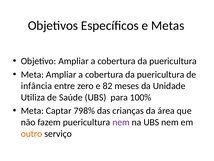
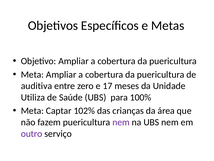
infância: infância -> auditiva (36, 86)
82: 82 -> 17 (108, 86)
798%: 798% -> 102% (84, 110)
outro colour: orange -> purple (32, 133)
